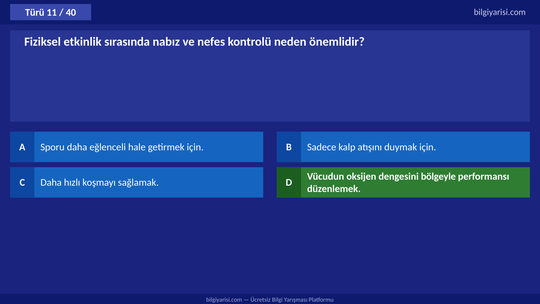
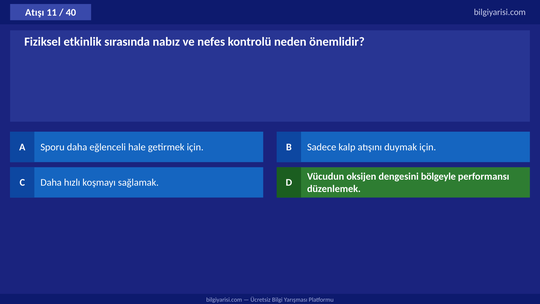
Türü: Türü -> Atışı (35, 12)
